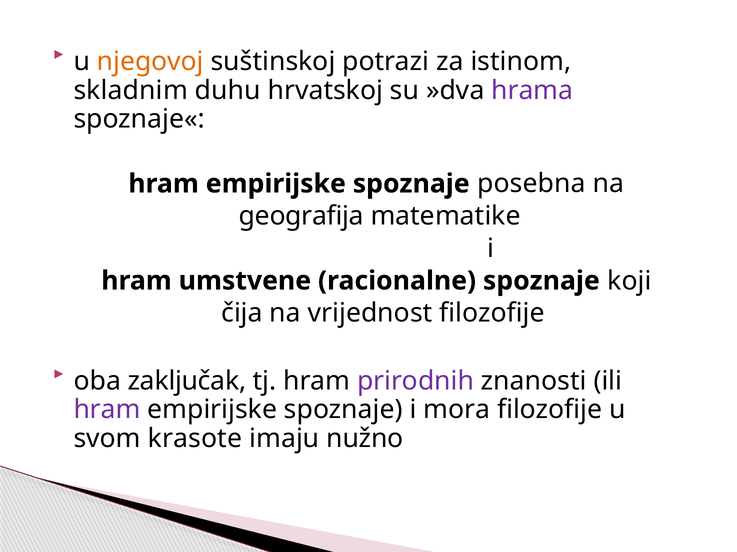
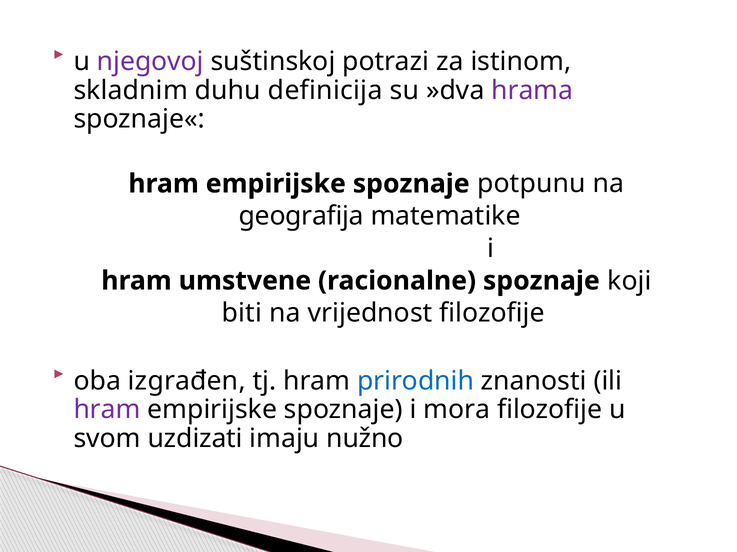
njegovoj colour: orange -> purple (150, 62)
hrvatskoj: hrvatskoj -> definicija (325, 90)
posebna: posebna -> potpunu (531, 184)
čija: čija -> biti (242, 313)
zaključak: zaključak -> izgrađen (187, 381)
prirodnih colour: purple -> blue (415, 381)
krasote: krasote -> uzdizati (195, 439)
